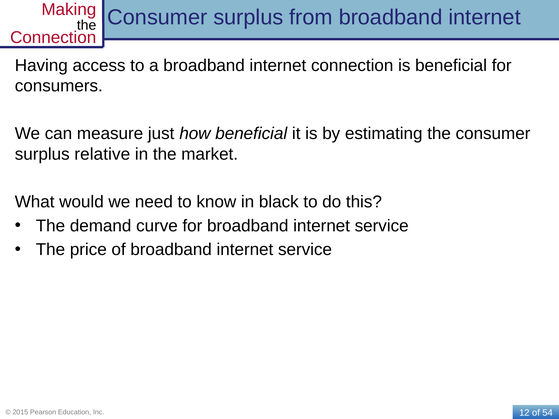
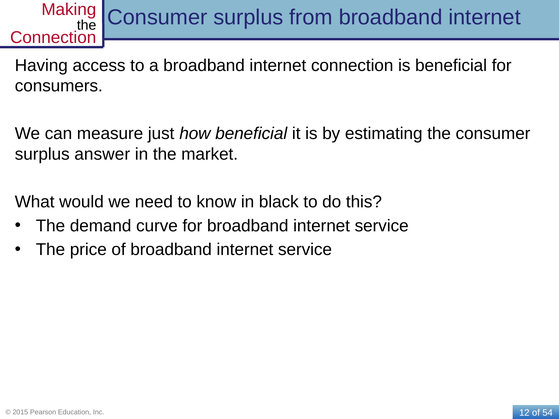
relative: relative -> answer (102, 154)
